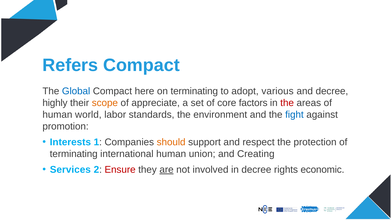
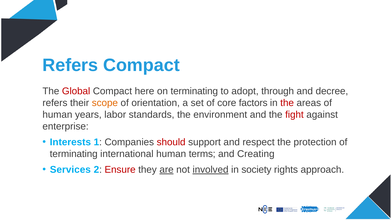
Global colour: blue -> red (76, 91)
various: various -> through (278, 91)
highly: highly -> refers (55, 103)
appreciate: appreciate -> orientation (156, 103)
world: world -> years (88, 115)
fight colour: blue -> red (294, 115)
promotion: promotion -> enterprise (66, 126)
should colour: orange -> red (171, 142)
union: union -> terms (202, 154)
involved underline: none -> present (211, 170)
in decree: decree -> society (256, 170)
economic: economic -> approach (322, 170)
